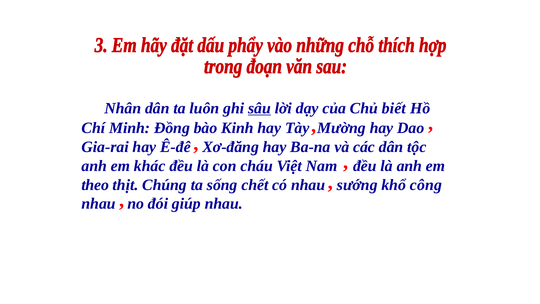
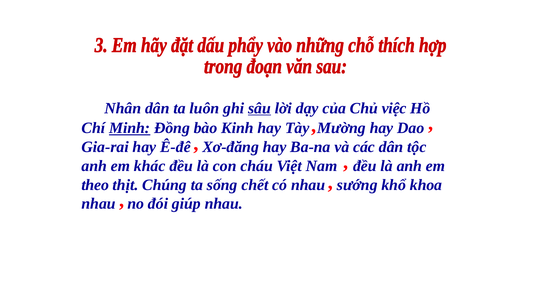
biết: biết -> việc (394, 108)
Minh underline: none -> present (130, 128)
công: công -> khoa (426, 185)
